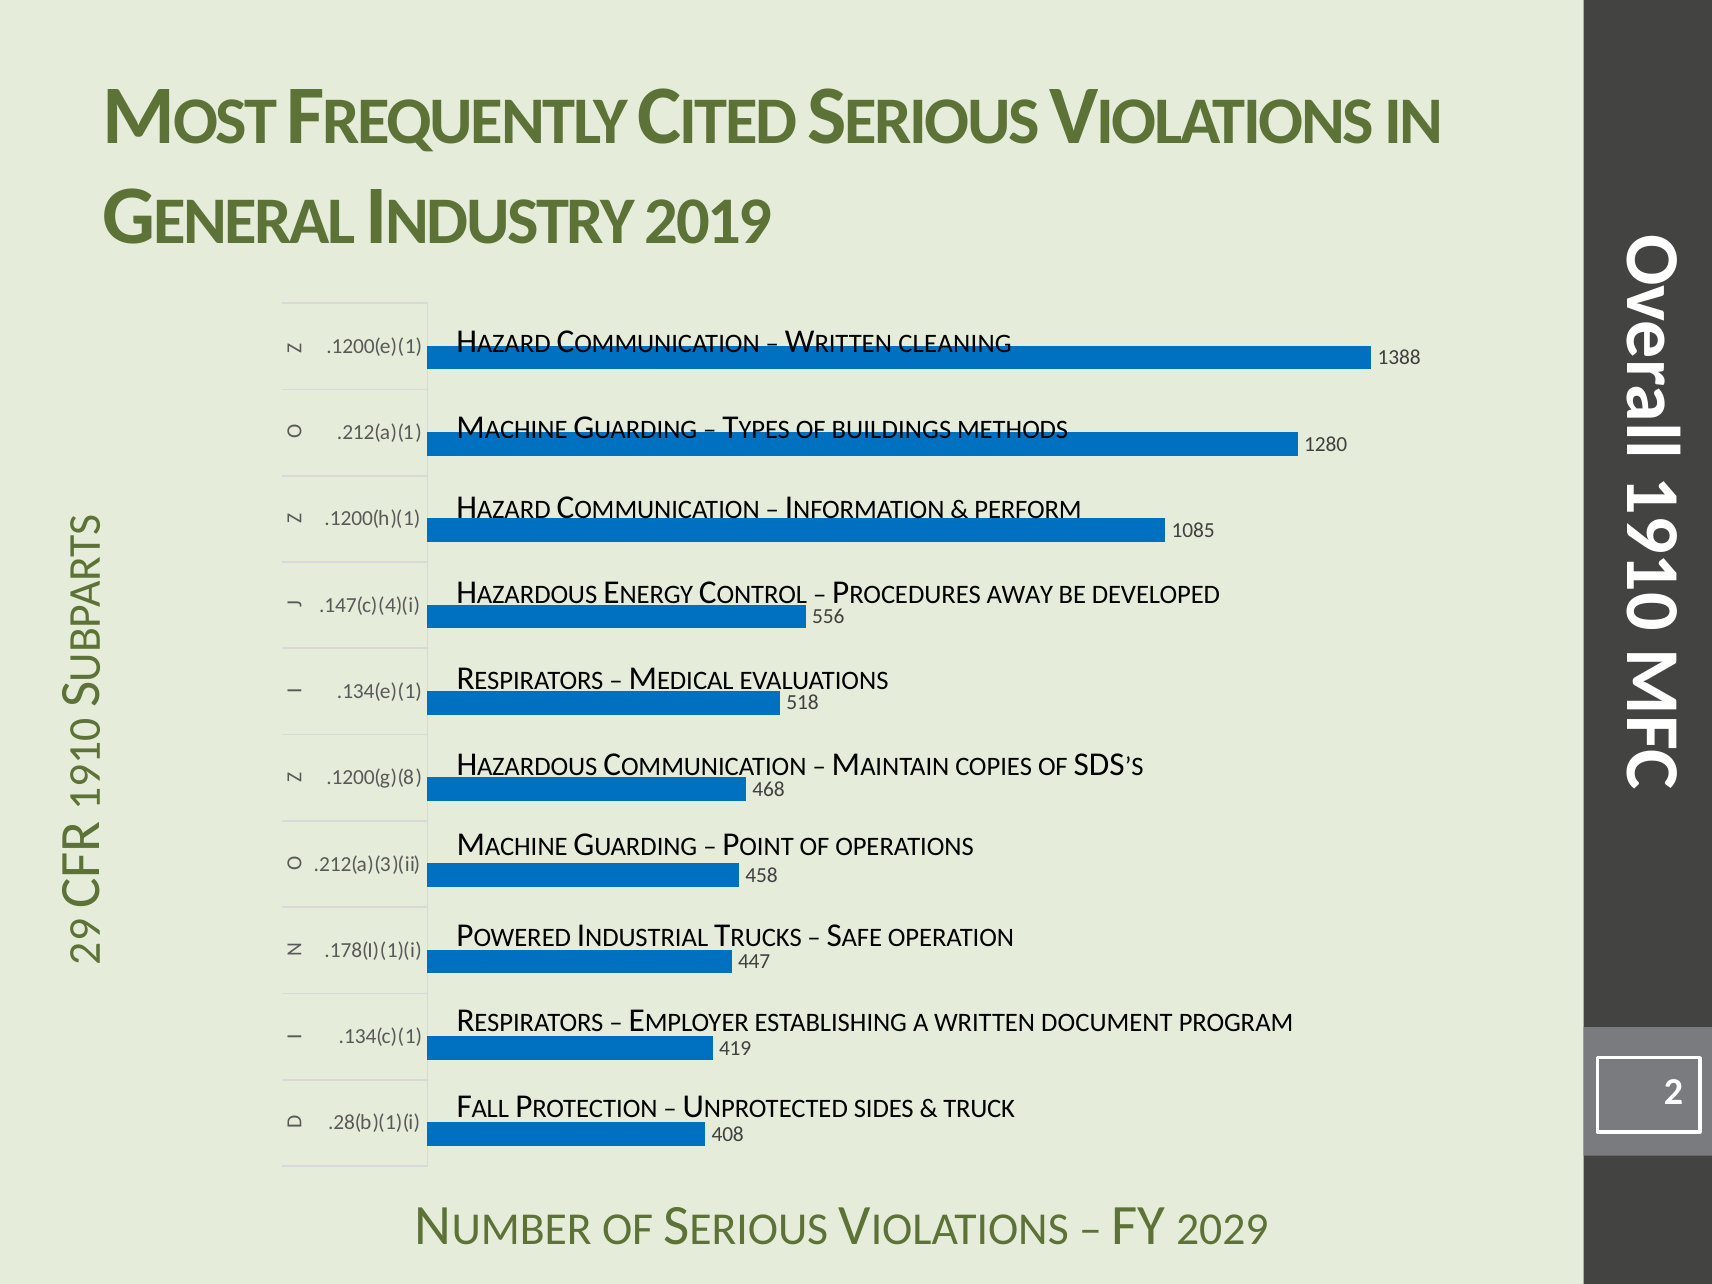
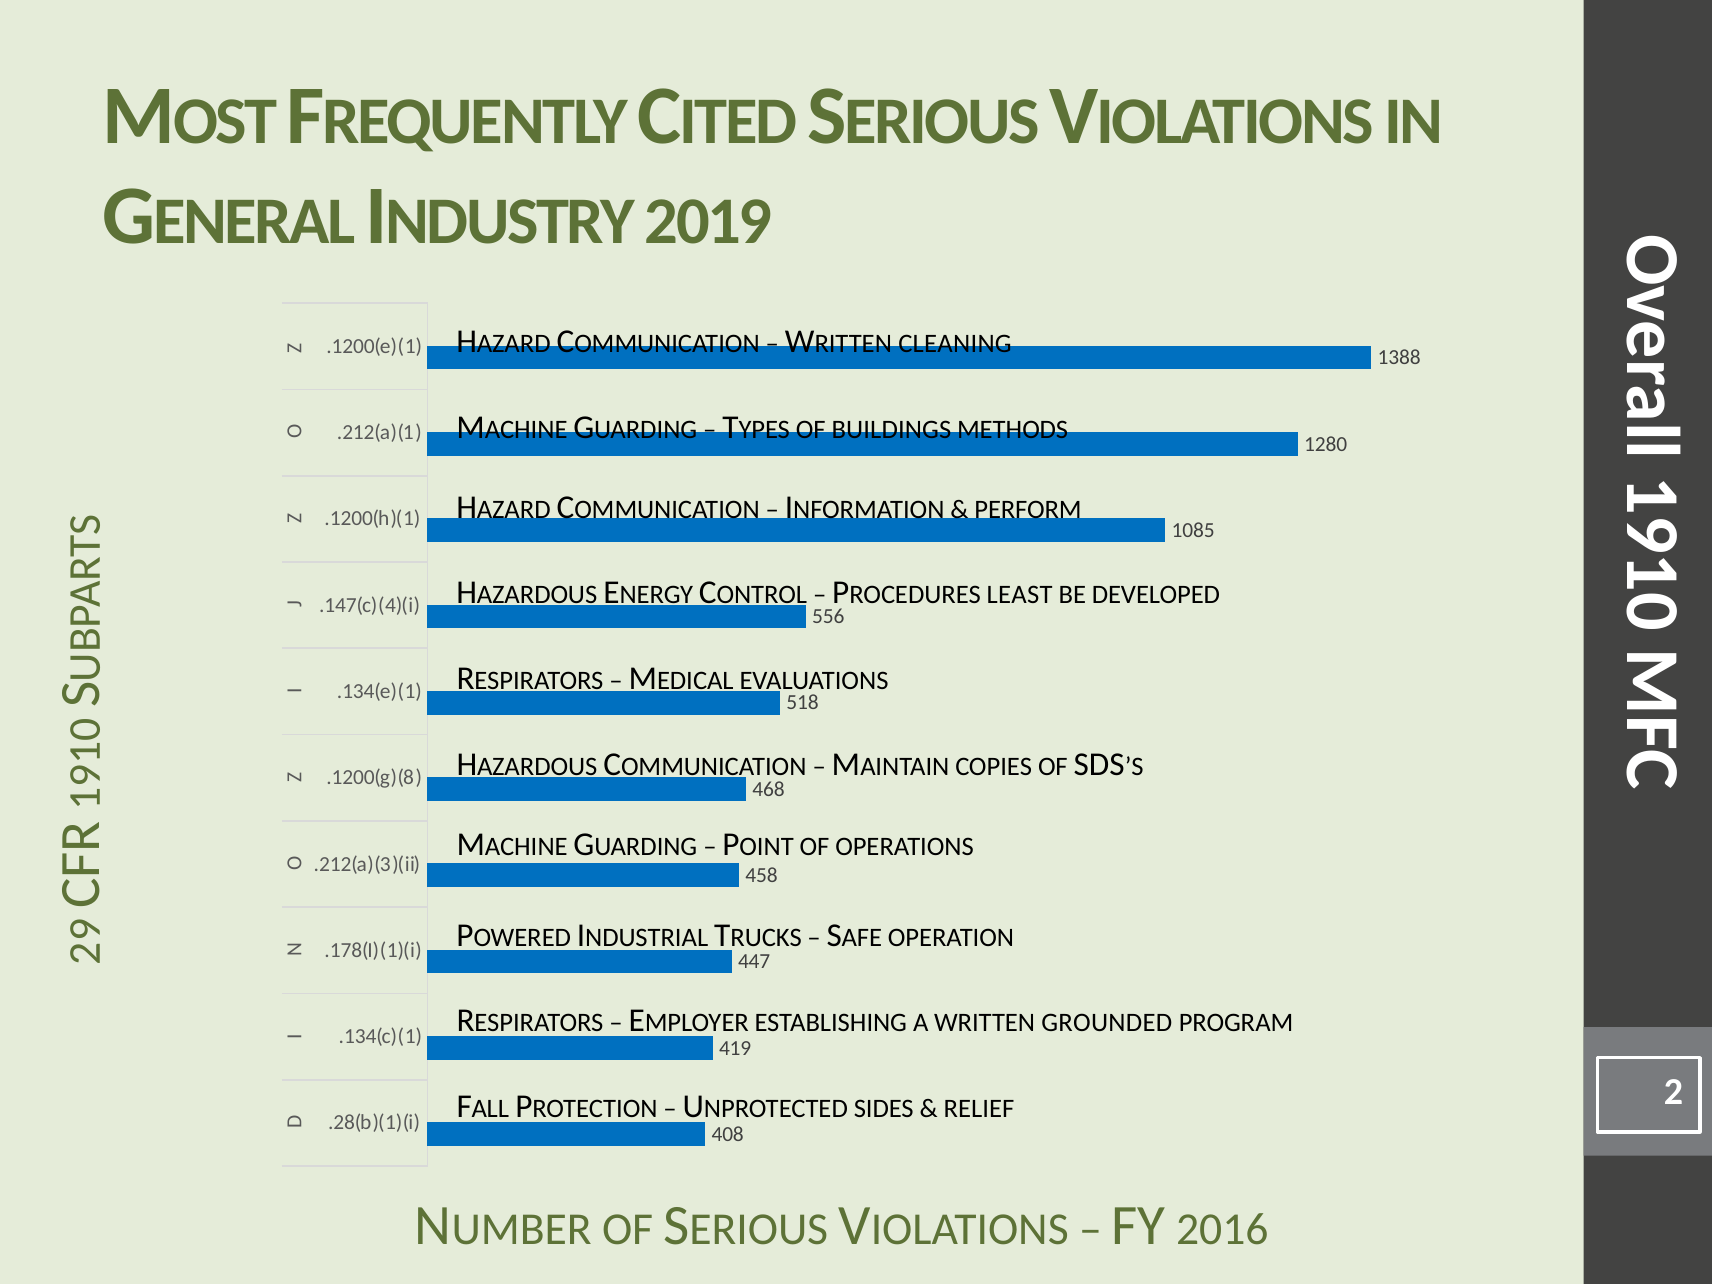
AWAY: AWAY -> LEAST (1020, 595)
DOCUMENT: DOCUMENT -> GROUNDED (1107, 1023)
TRUCK: TRUCK -> RELIEF (979, 1109)
2029: 2029 -> 2016 (1222, 1229)
